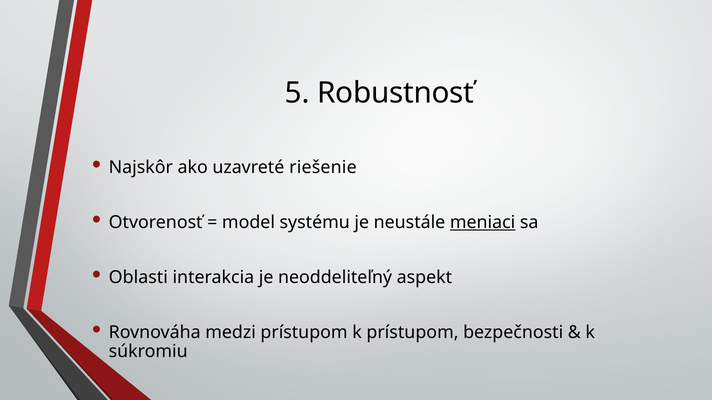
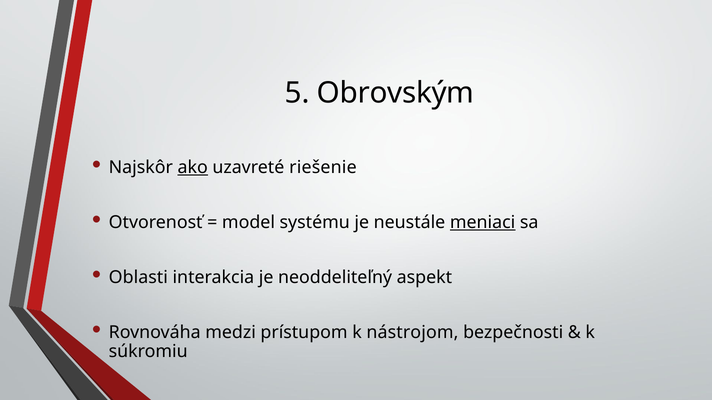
Robustnosť: Robustnosť -> Obrovským (396, 93)
ako underline: none -> present (193, 168)
k prístupom: prístupom -> nástrojom (412, 333)
